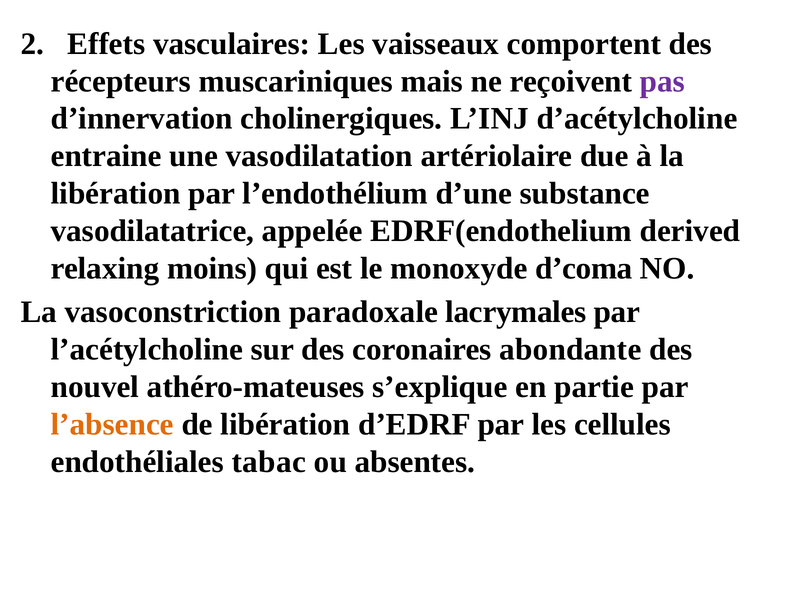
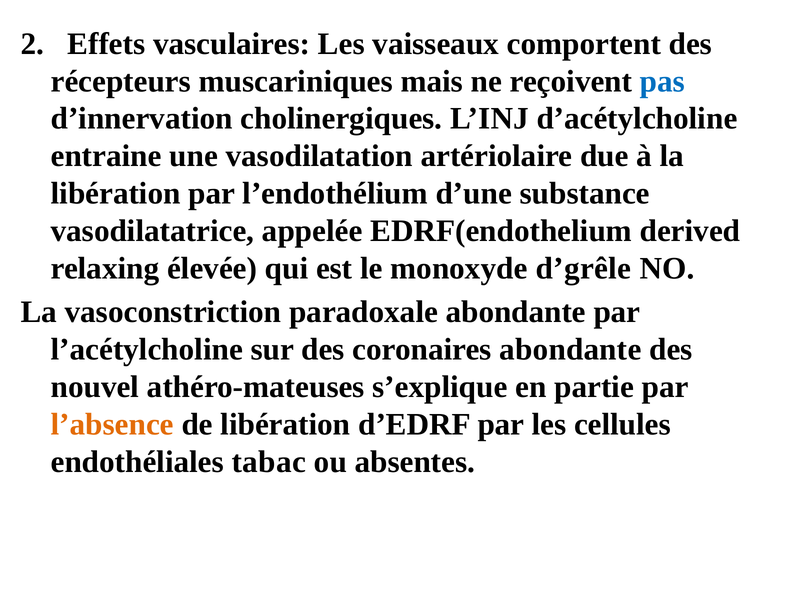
pas colour: purple -> blue (663, 81)
moins: moins -> élevée (212, 268)
d’coma: d’coma -> d’grêle (583, 268)
paradoxale lacrymales: lacrymales -> abondante (516, 312)
